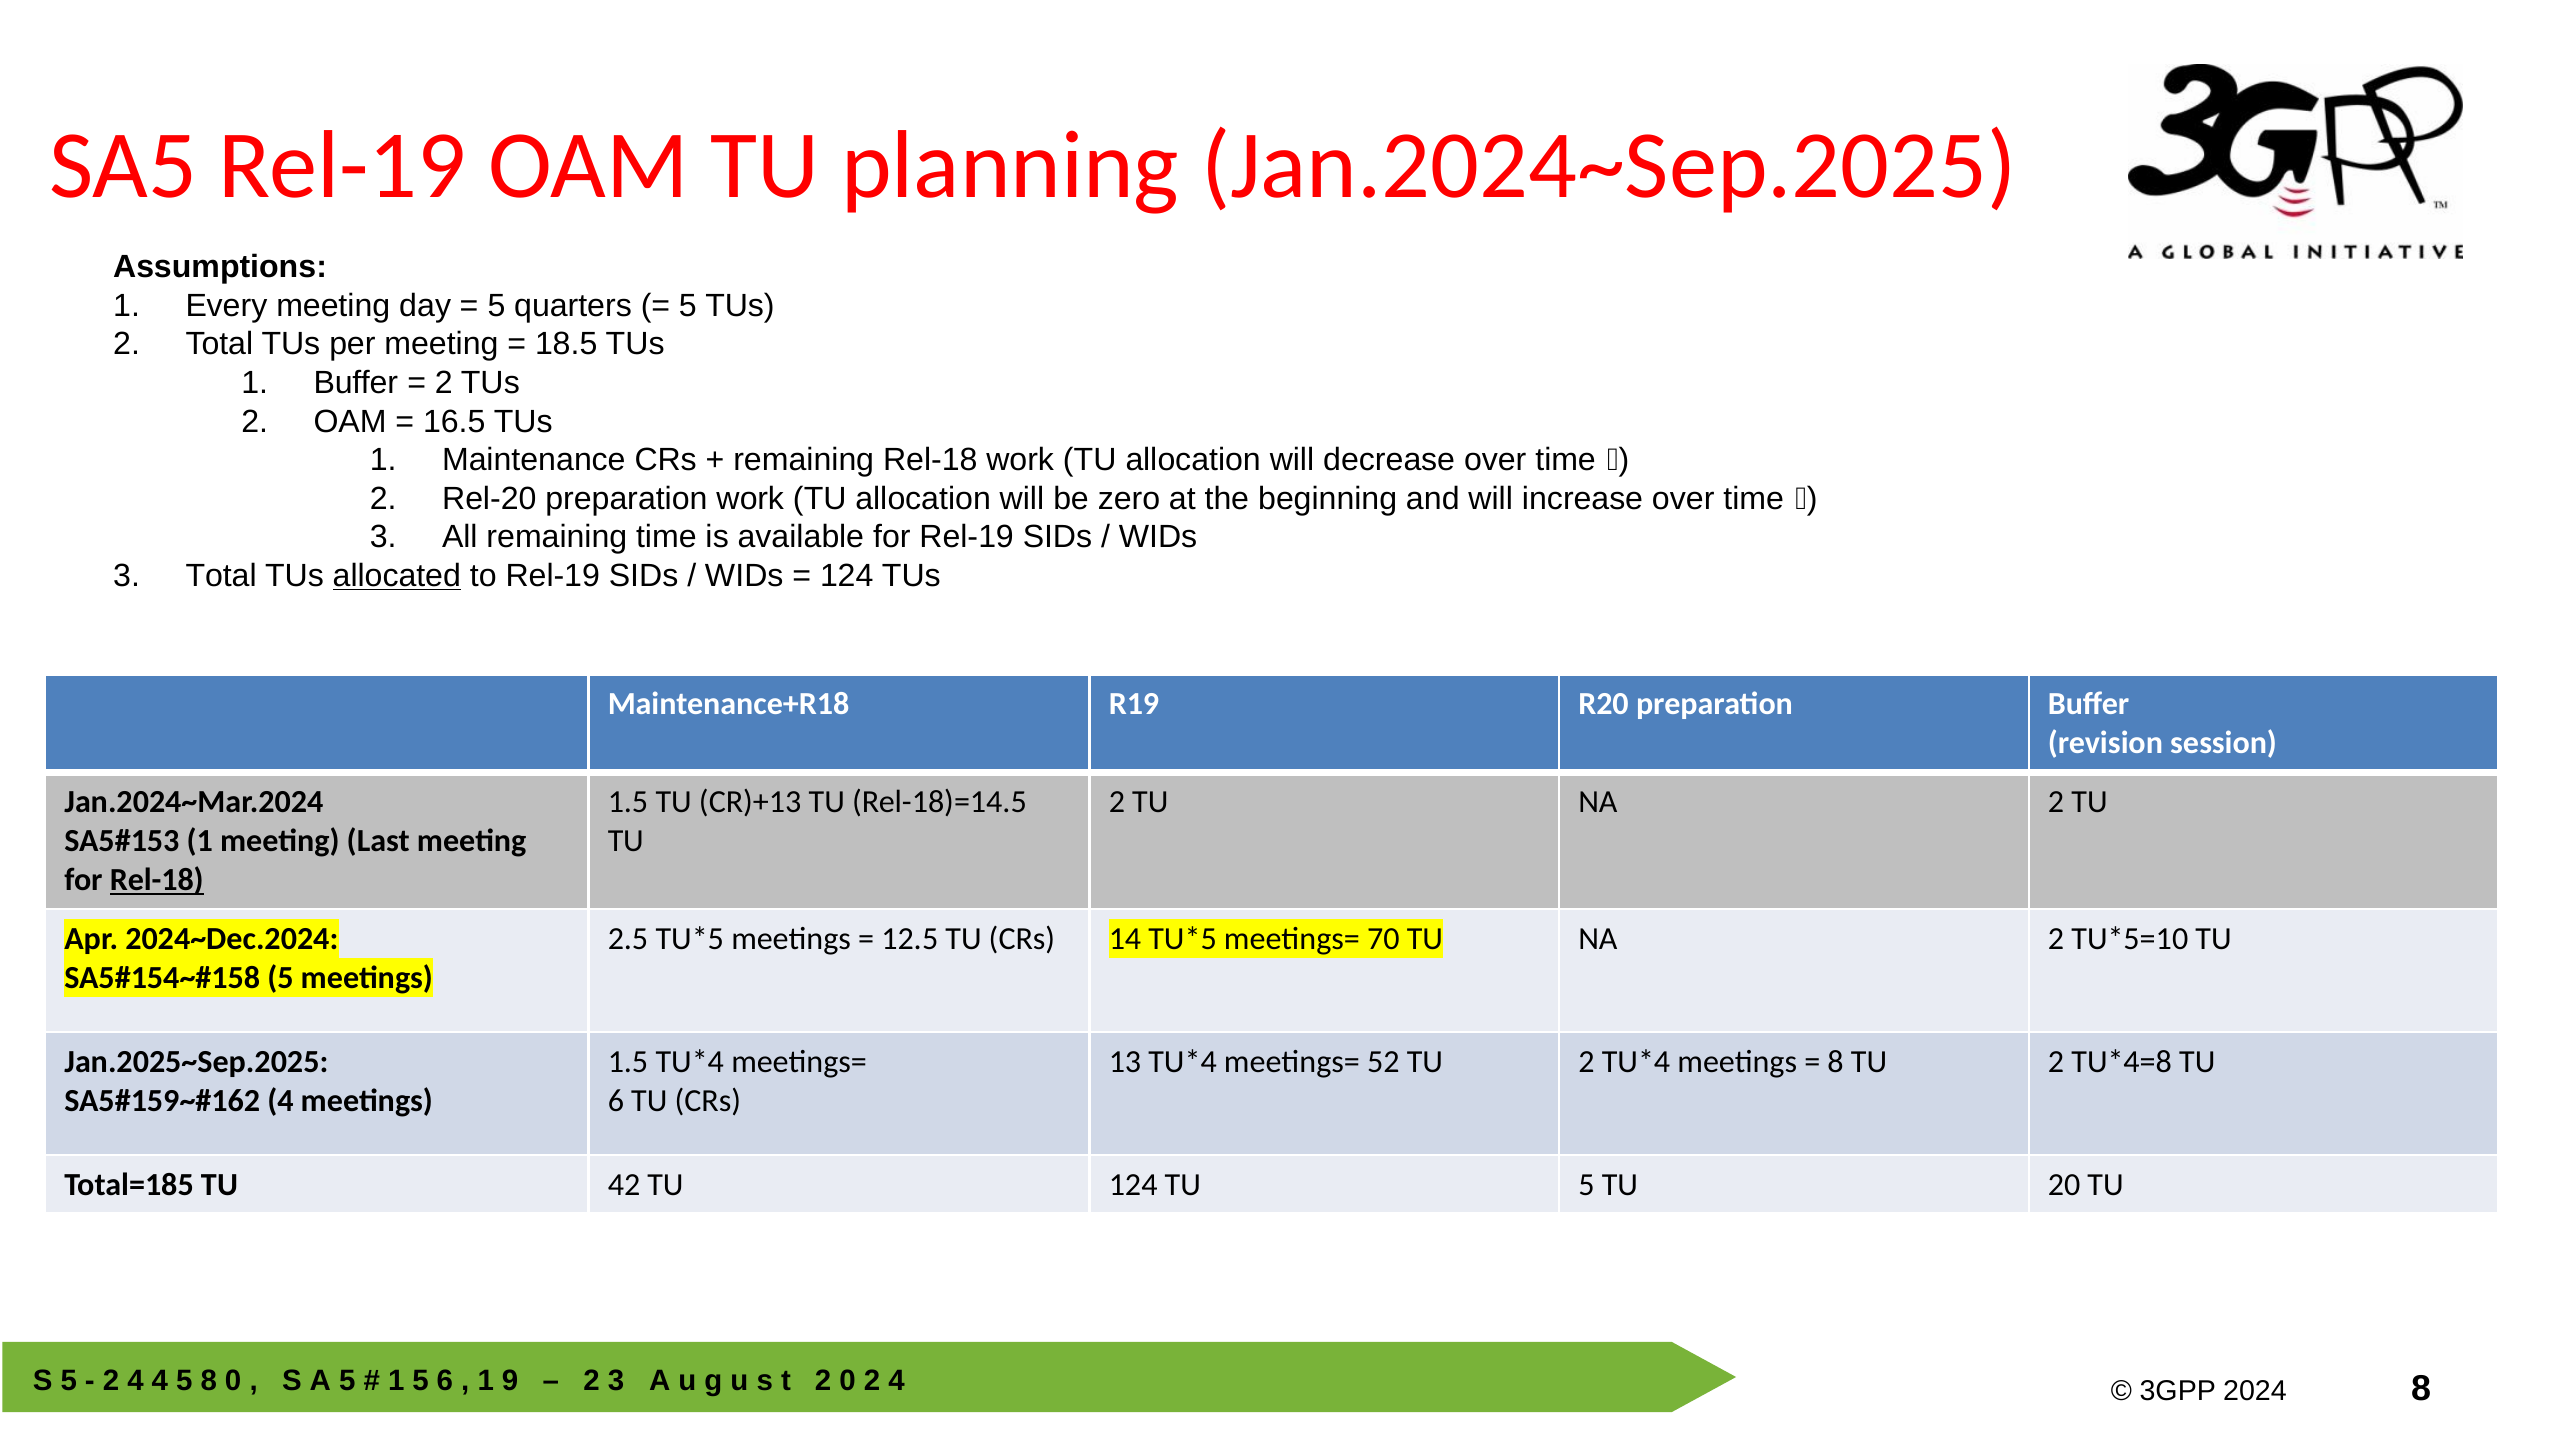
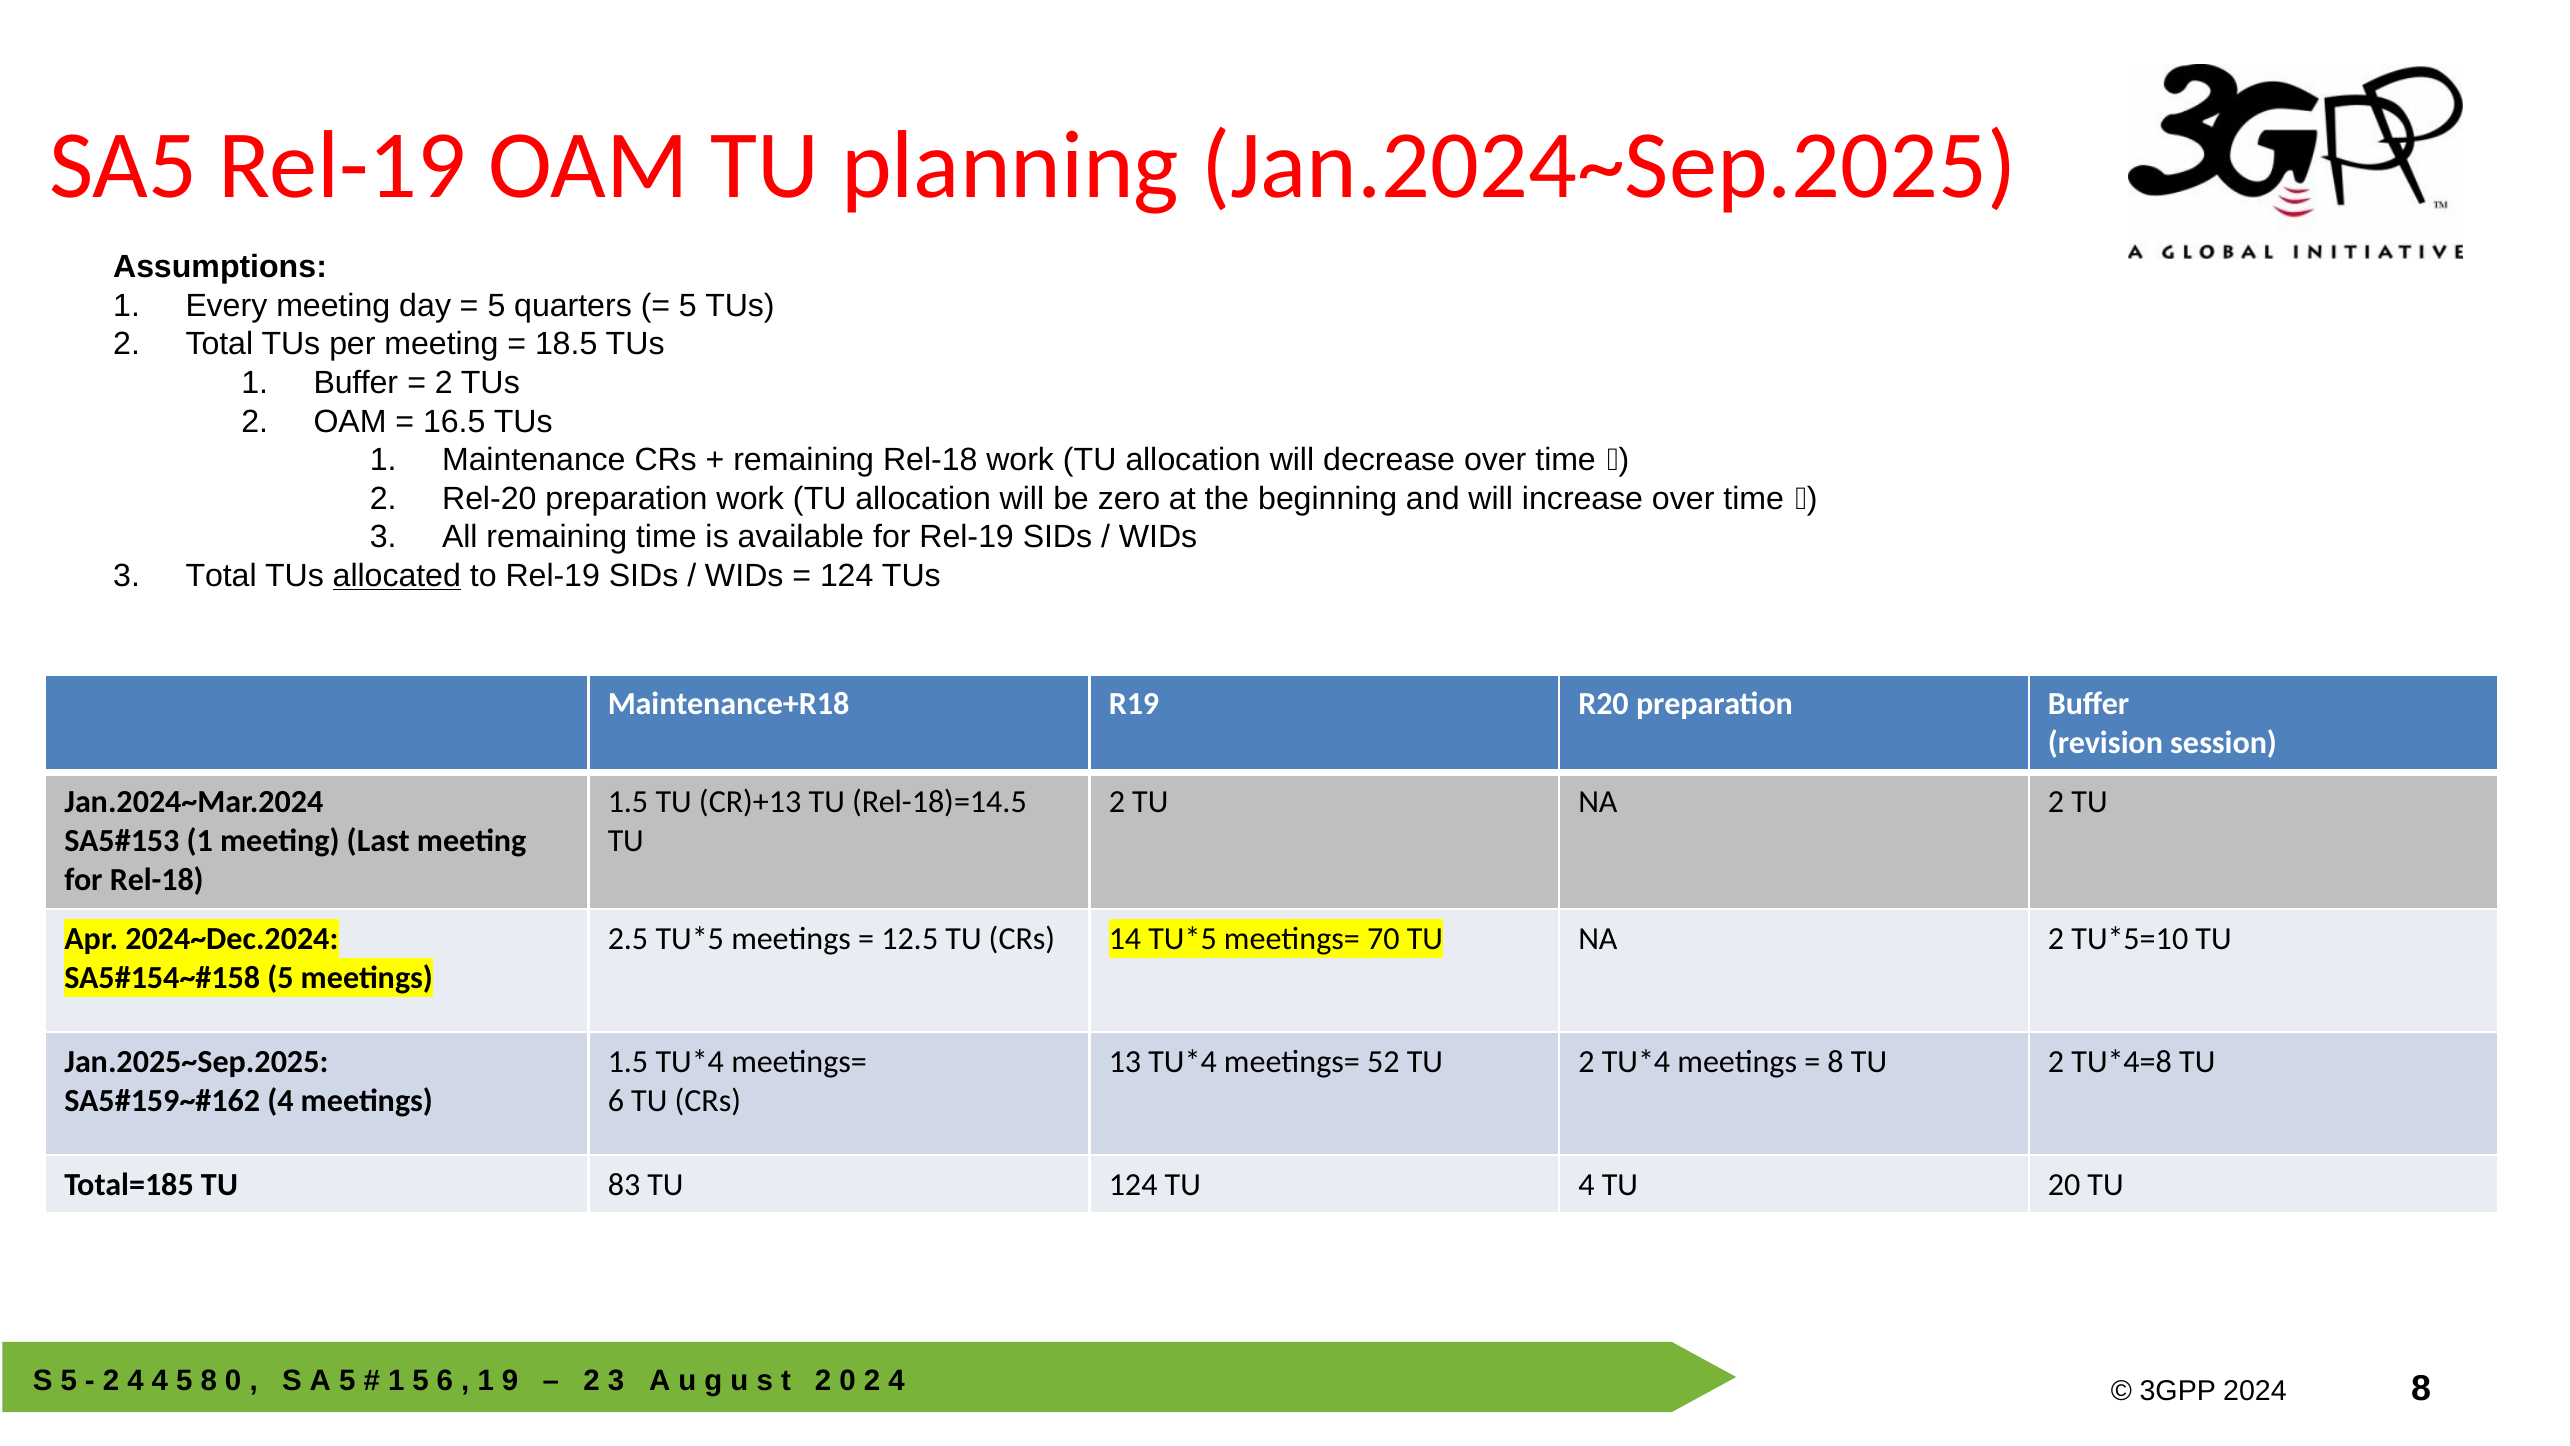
Rel-18 underline: present -> none (157, 880)
42: 42 -> 83 (624, 1184)
TU 5: 5 -> 4 (1587, 1184)
